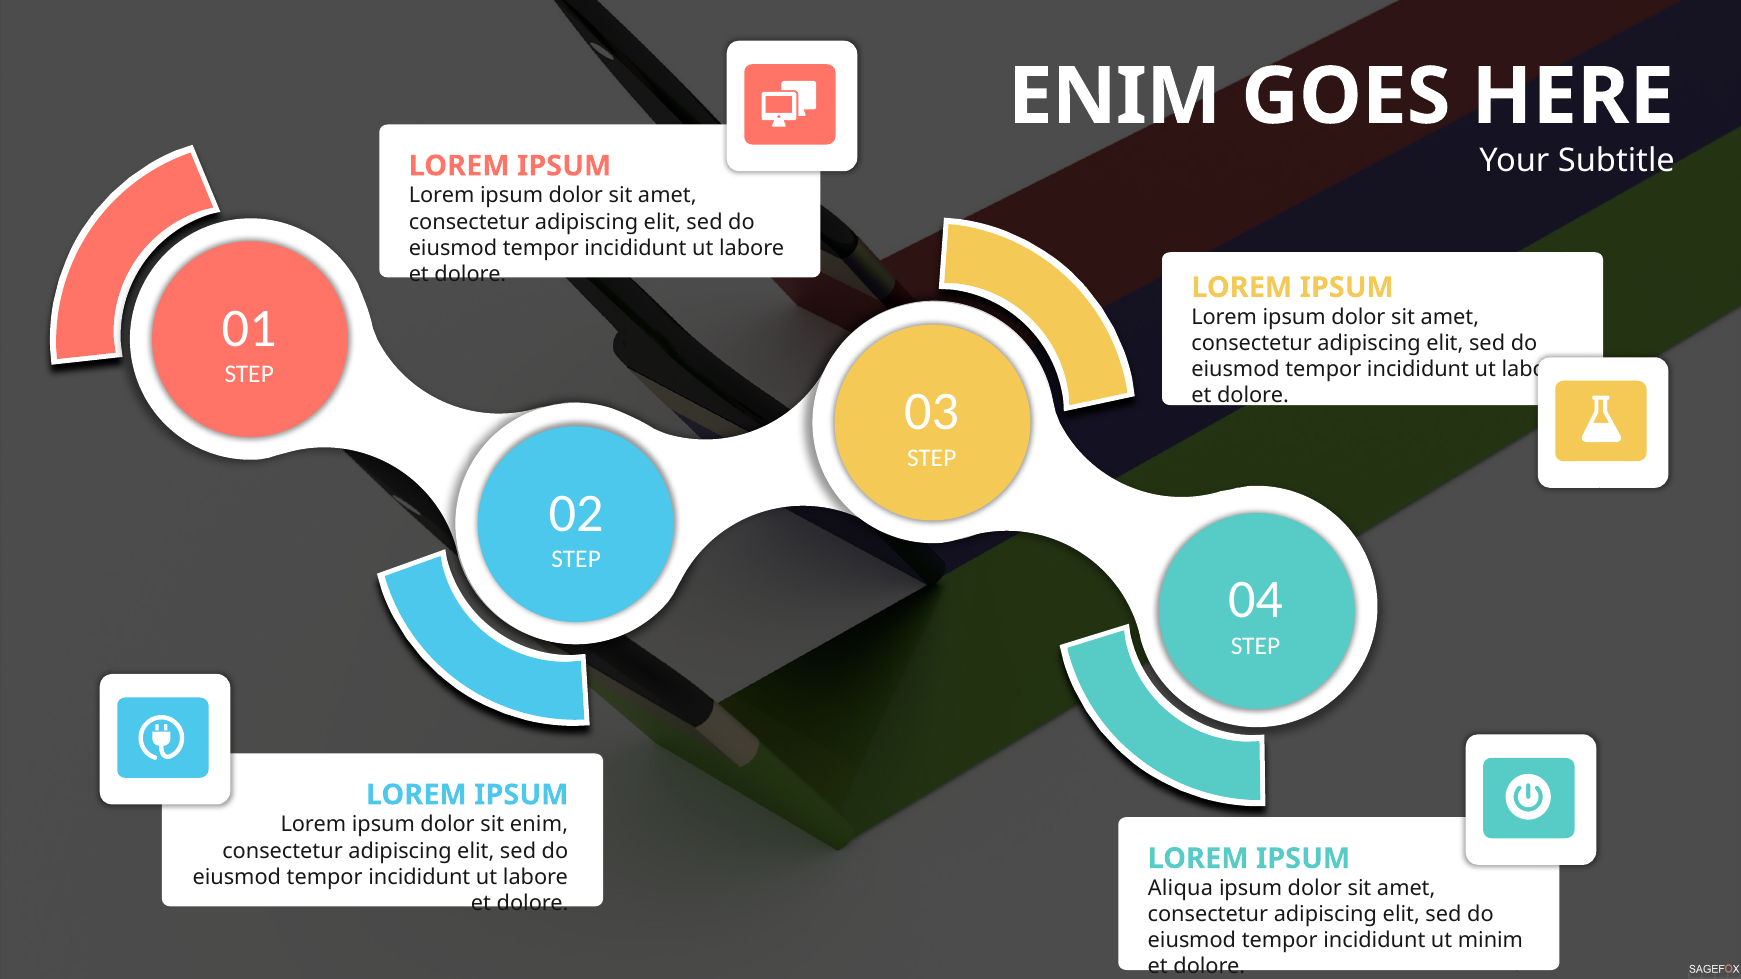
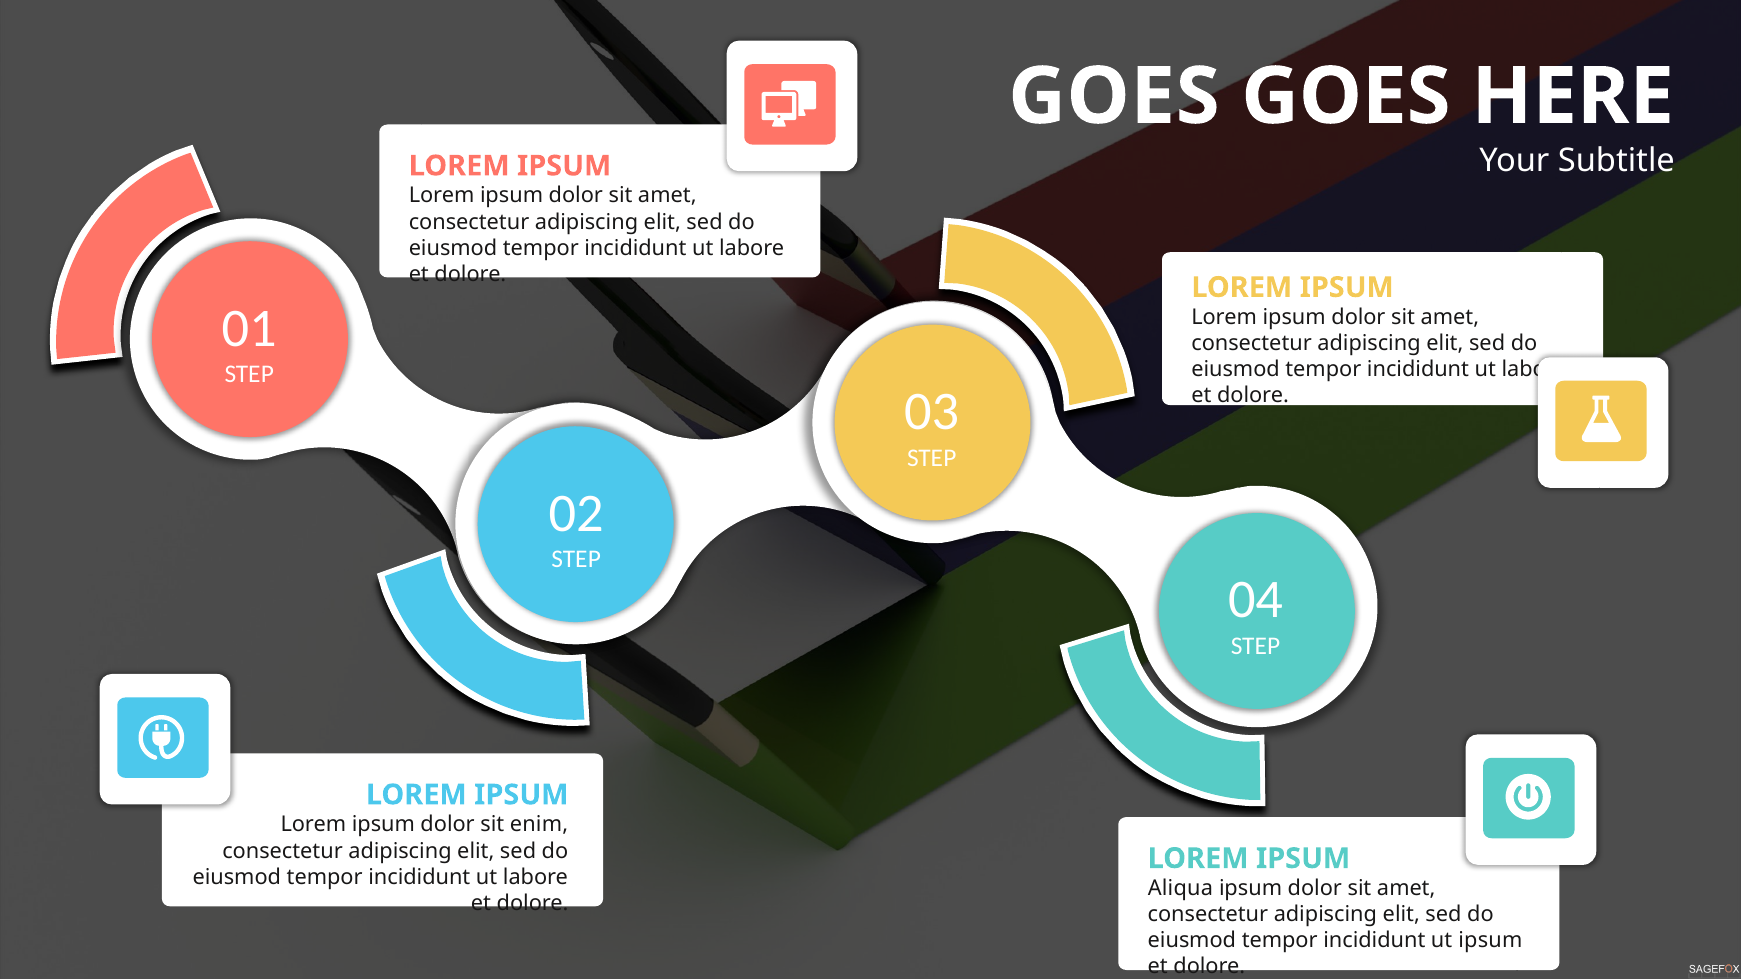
ENIM: ENIM -> GOES (1114, 97)
ut minim: minim -> ipsum (1490, 941)
